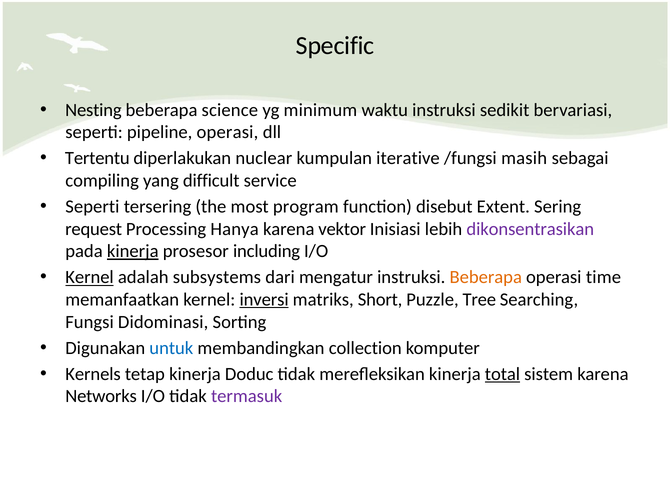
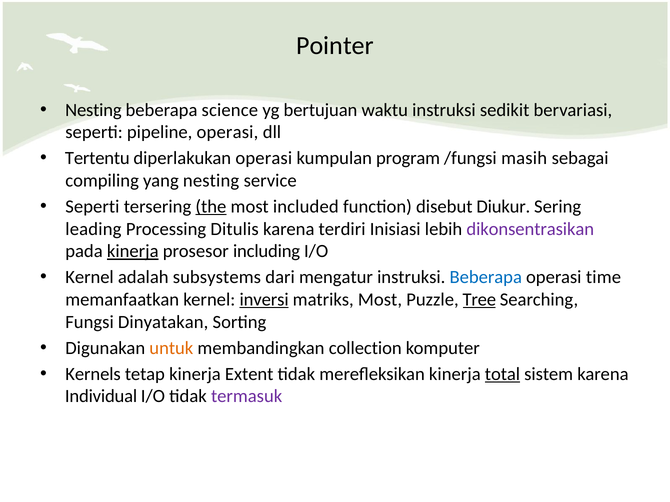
Specific: Specific -> Pointer (335, 46)
minimum: minimum -> bertujuan (321, 110)
diperlakukan nuclear: nuclear -> operasi (264, 158)
iterative: iterative -> program (408, 158)
yang difficult: difficult -> nesting (211, 181)
the underline: none -> present (211, 207)
program: program -> included (306, 207)
Extent: Extent -> Diukur (503, 207)
request: request -> leading (93, 229)
Hanya: Hanya -> Ditulis (235, 229)
vektor: vektor -> terdiri (342, 229)
Kernel underline: present -> none (90, 278)
Beberapa colour: orange -> blue (486, 278)
matriks Short: Short -> Most (380, 300)
Tree underline: none -> present (479, 300)
Didominasi: Didominasi -> Dinyatakan (163, 322)
untuk colour: blue -> orange (171, 348)
Doduc: Doduc -> Extent (249, 374)
Networks: Networks -> Individual (101, 397)
